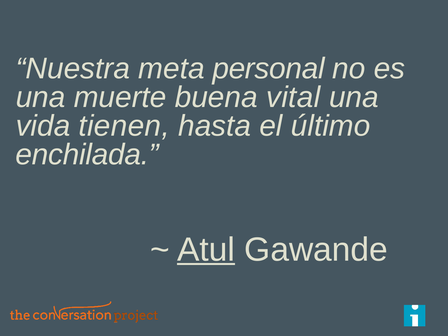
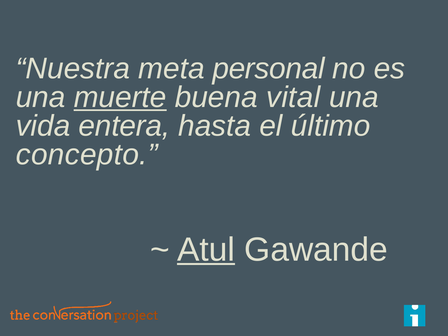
muerte underline: none -> present (120, 97)
tienen: tienen -> entera (124, 126)
enchilada: enchilada -> concepto (87, 155)
